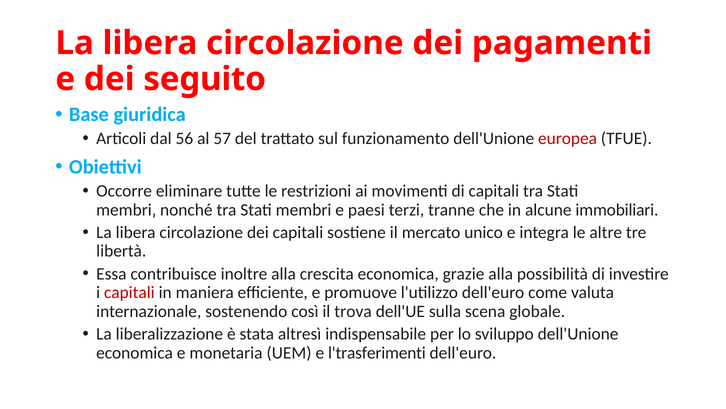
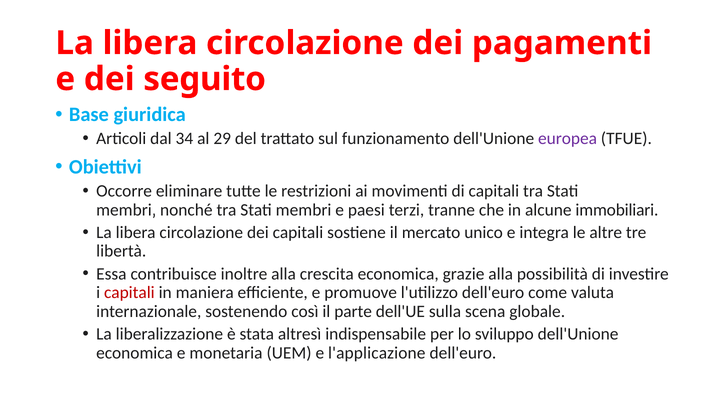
56: 56 -> 34 (184, 139)
57: 57 -> 29 (222, 139)
europea colour: red -> purple (568, 139)
trova: trova -> parte (353, 311)
l'trasferimenti: l'trasferimenti -> l'applicazione (377, 352)
